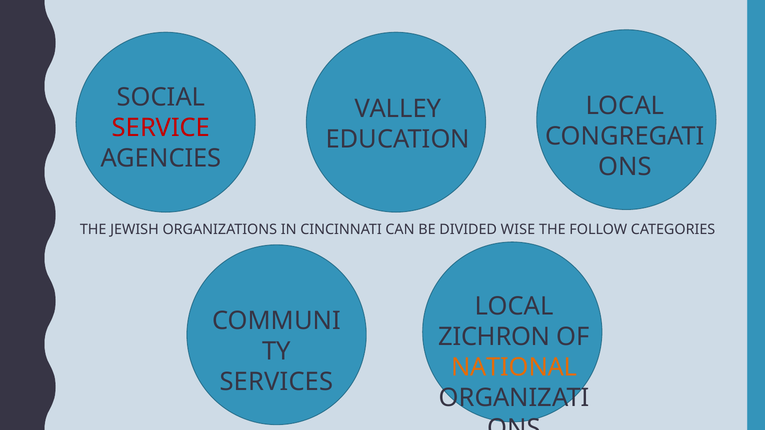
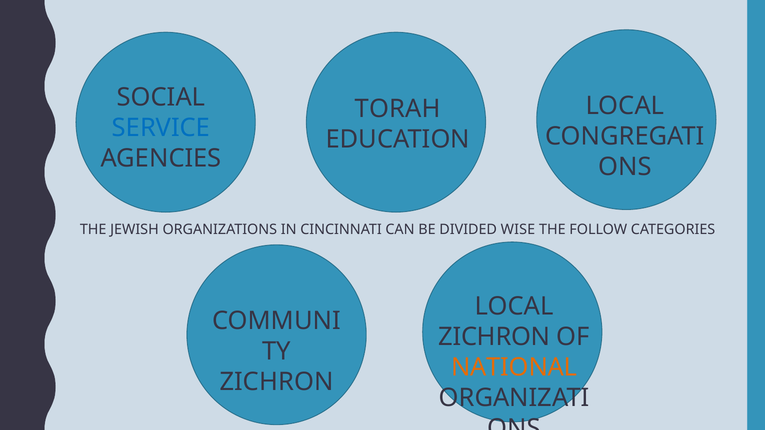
VALLEY: VALLEY -> TORAH (398, 109)
SERVICE colour: red -> blue (161, 128)
SERVICES: SERVICES -> ZICHRON (277, 382)
